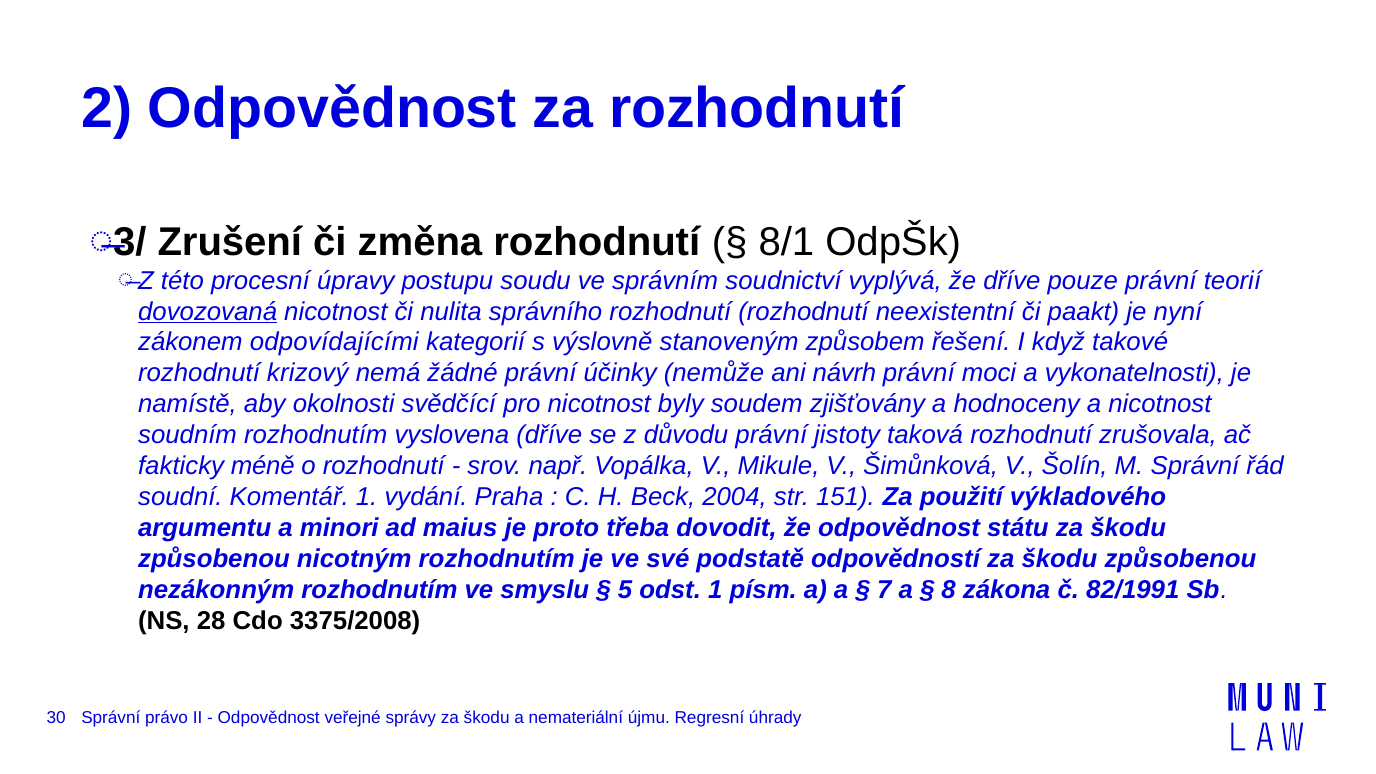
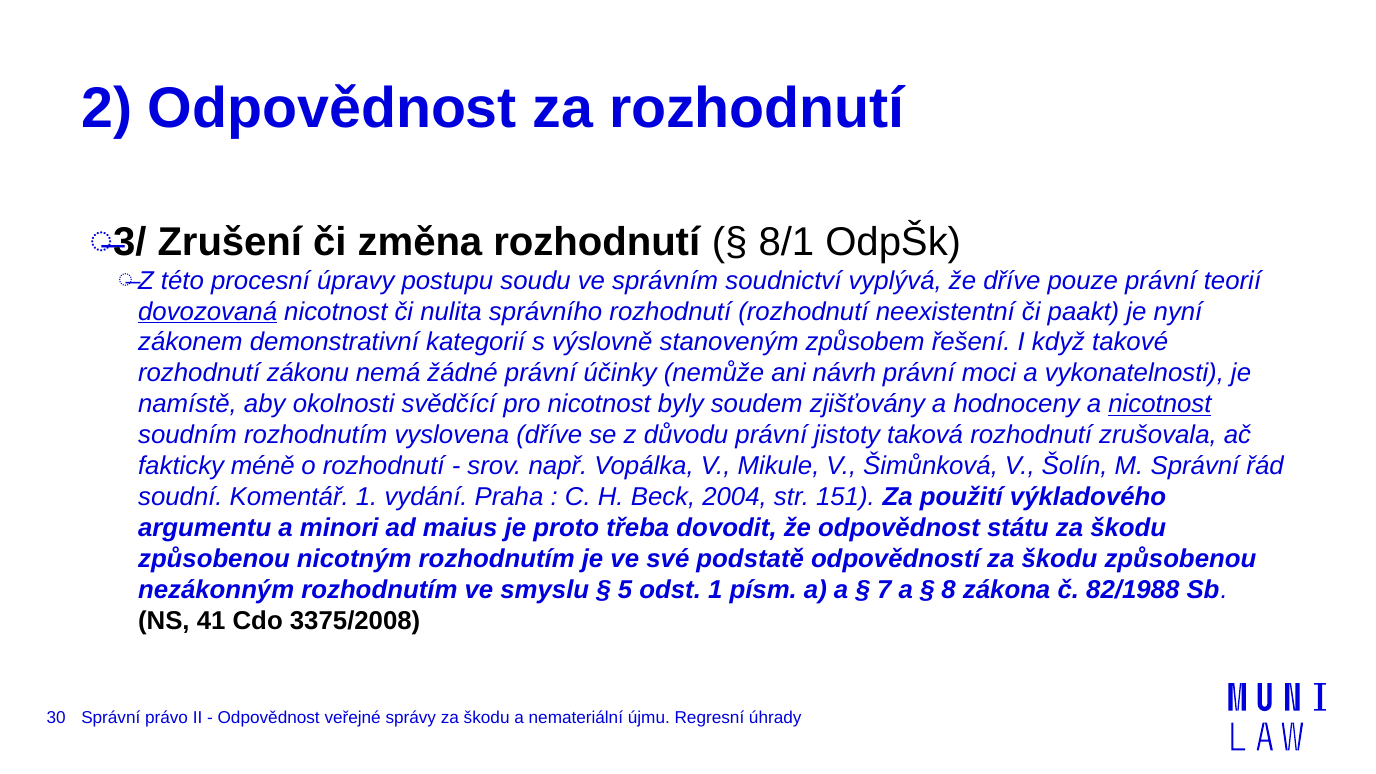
odpovídajícími: odpovídajícími -> demonstrativní (334, 342)
krizový: krizový -> zákonu (308, 373)
nicotnost underline: none -> present (1160, 404)
82/1991: 82/1991 -> 82/1988 (1133, 590)
28: 28 -> 41 (211, 621)
